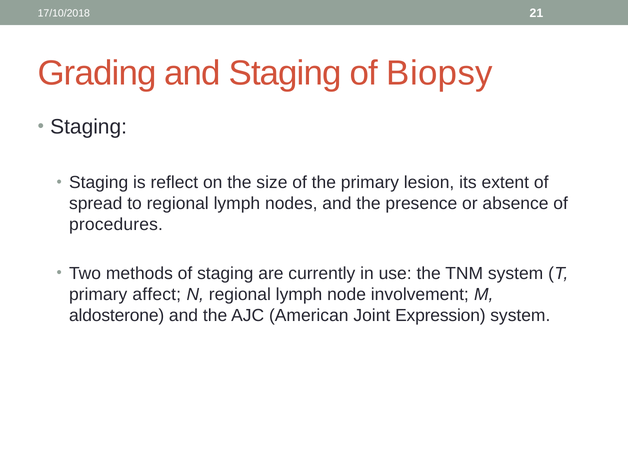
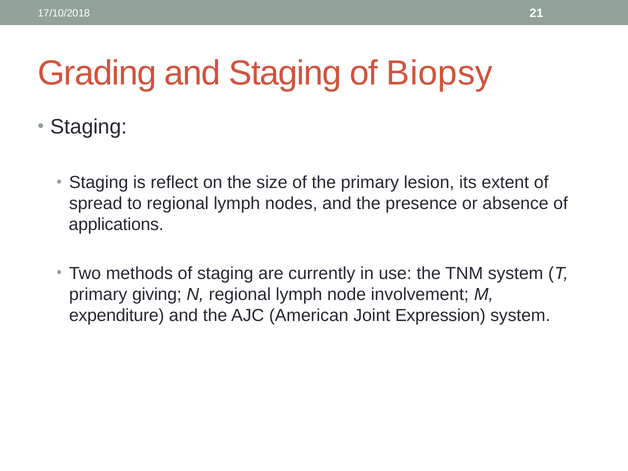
procedures: procedures -> applications (116, 225)
affect: affect -> giving (157, 294)
aldosterone: aldosterone -> expenditure (117, 315)
